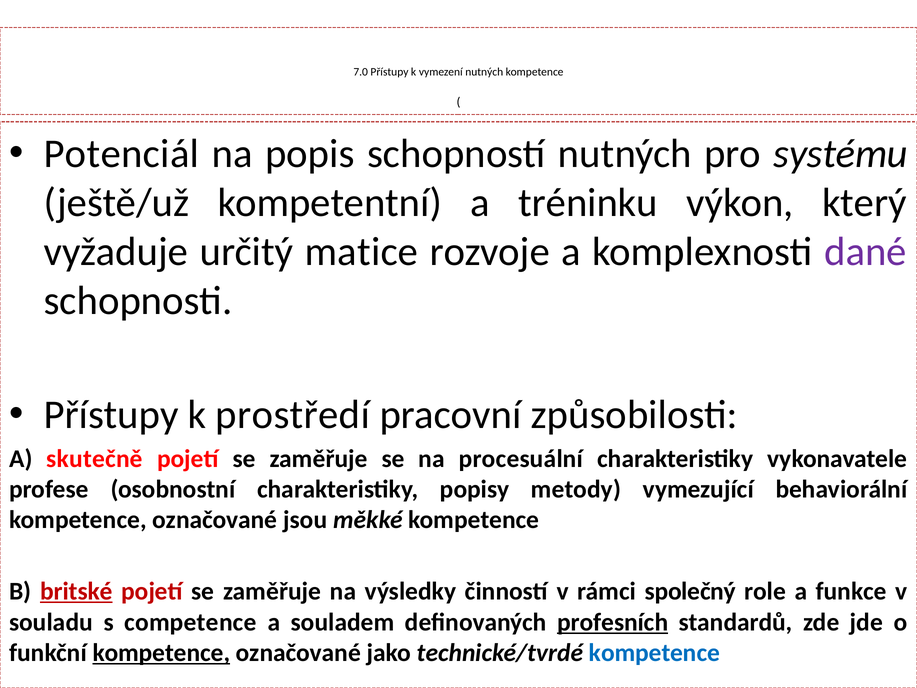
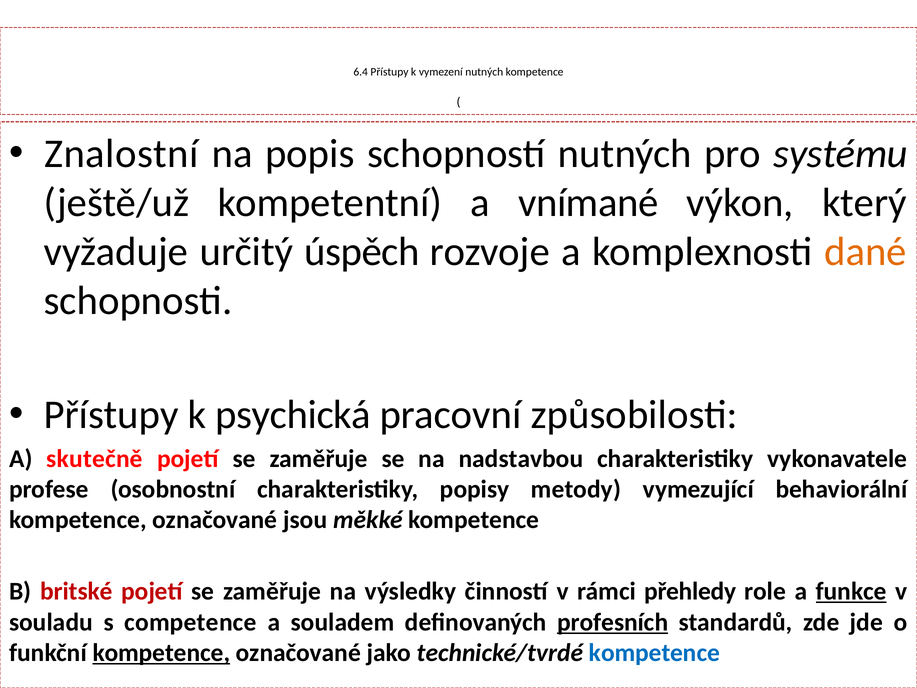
7.0: 7.0 -> 6.4 (361, 72)
Potenciál: Potenciál -> Znalostní (121, 154)
tréninku: tréninku -> vnímané (588, 203)
matice: matice -> úspěch (362, 252)
dané colour: purple -> orange (865, 252)
prostředí: prostředí -> psychická (293, 415)
procesuální: procesuální -> nadstavbou (521, 459)
britské underline: present -> none (76, 591)
společný: společný -> přehledy (690, 591)
funkce underline: none -> present (851, 591)
